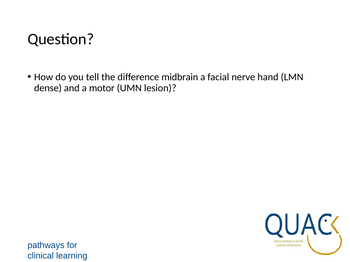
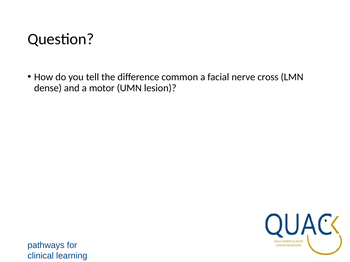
midbrain: midbrain -> common (180, 77)
hand: hand -> cross (268, 77)
